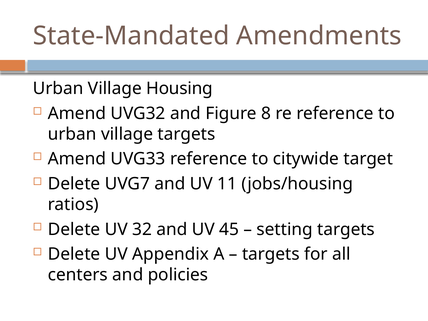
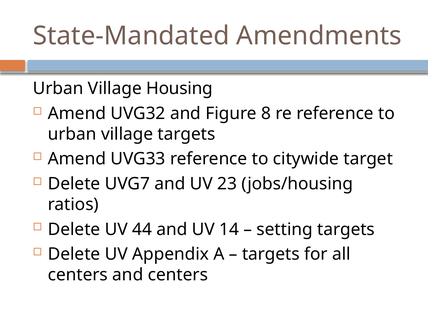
11: 11 -> 23 (227, 184)
32: 32 -> 44 (142, 229)
45: 45 -> 14 (229, 229)
and policies: policies -> centers (178, 275)
